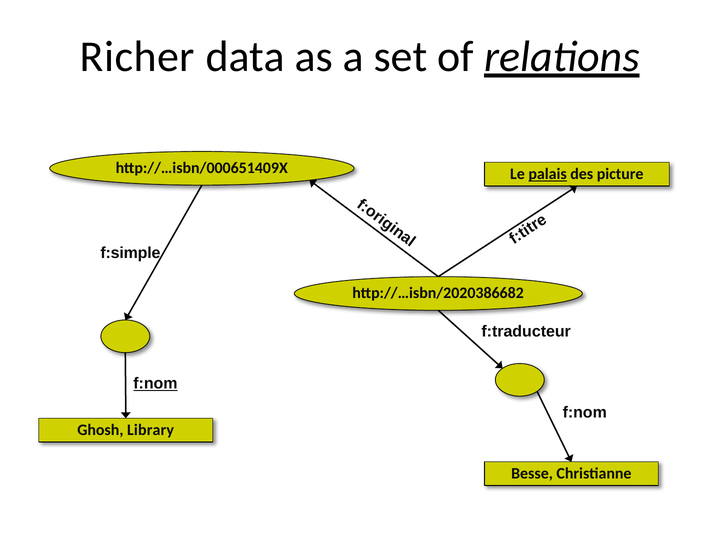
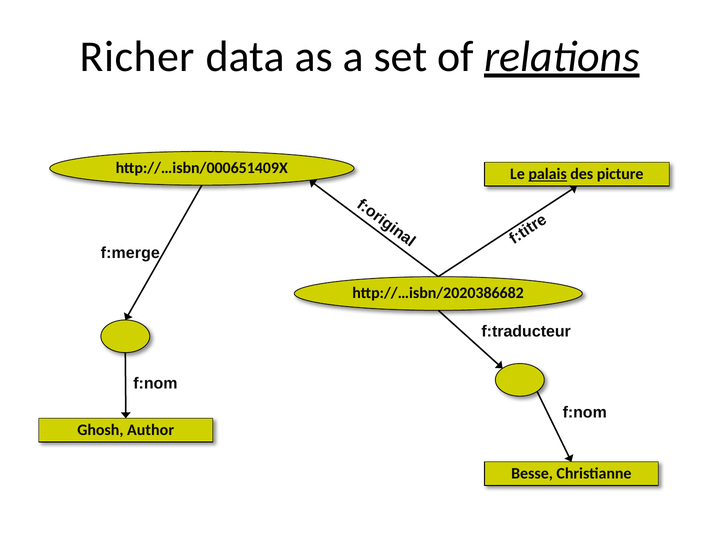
f:simple: f:simple -> f:merge (130, 253)
f:nom underline: present -> none (155, 383)
Library: Library -> Author (151, 429)
